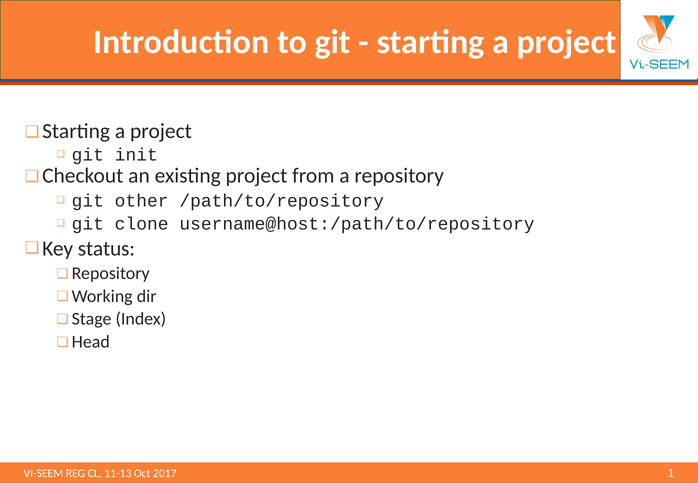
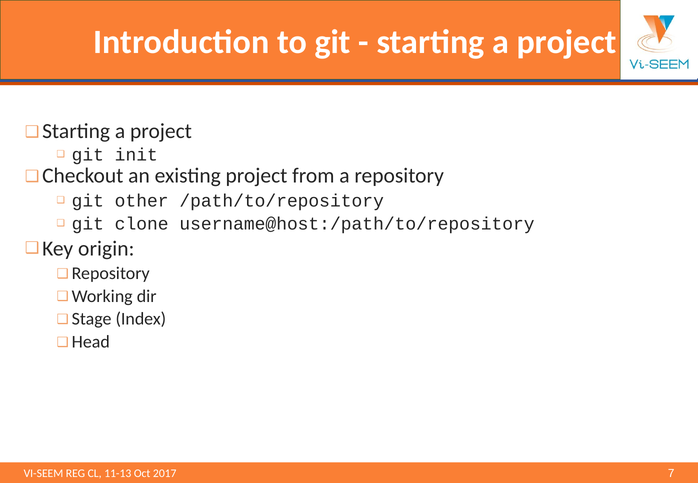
status: status -> origin (106, 249)
1: 1 -> 7 (671, 474)
